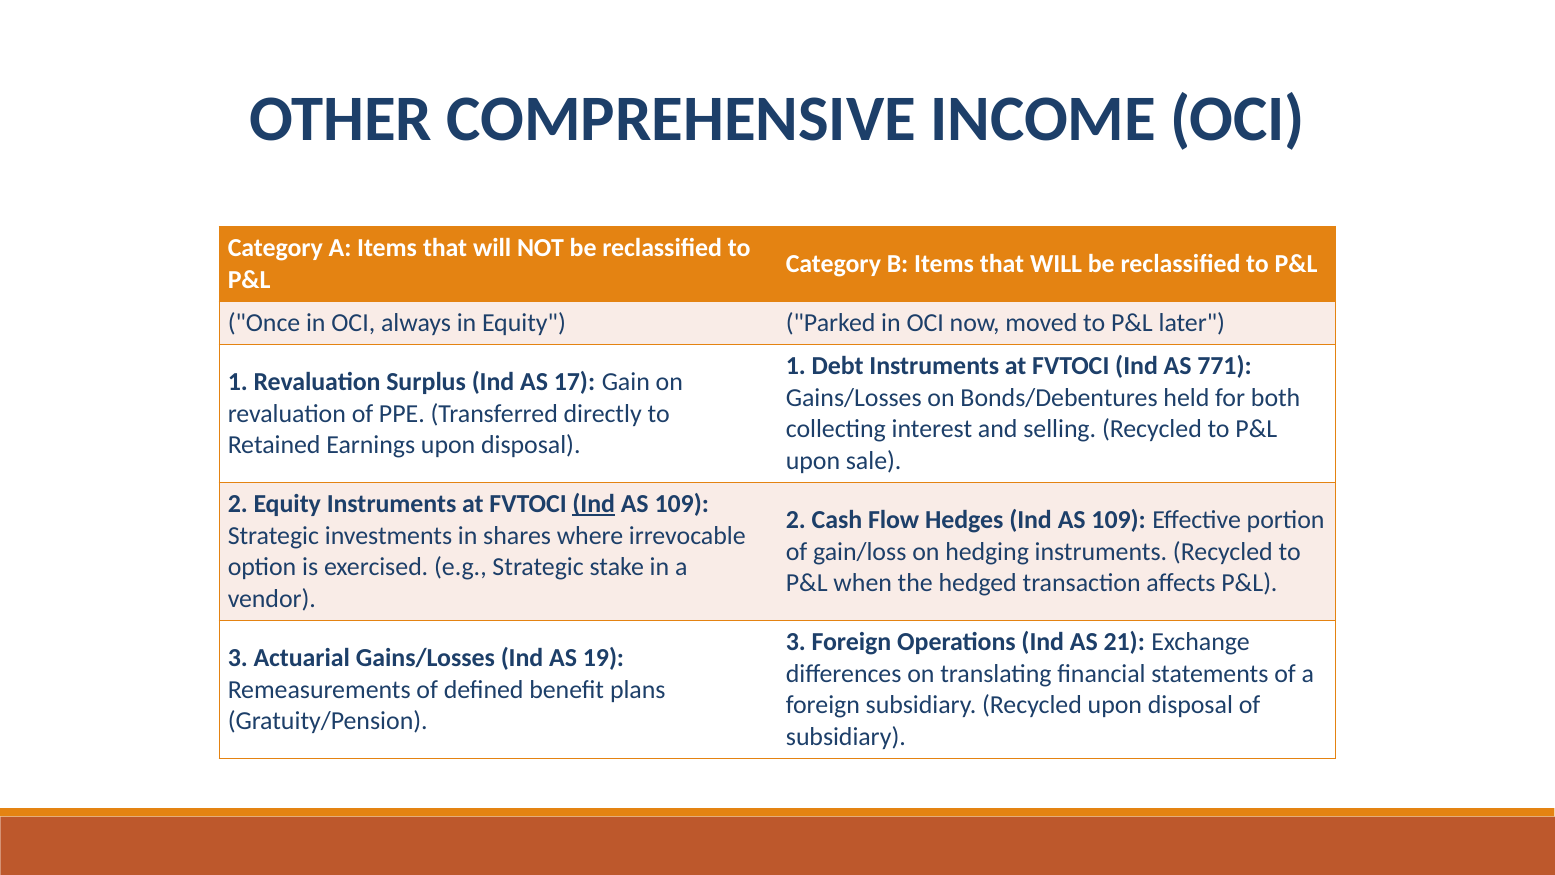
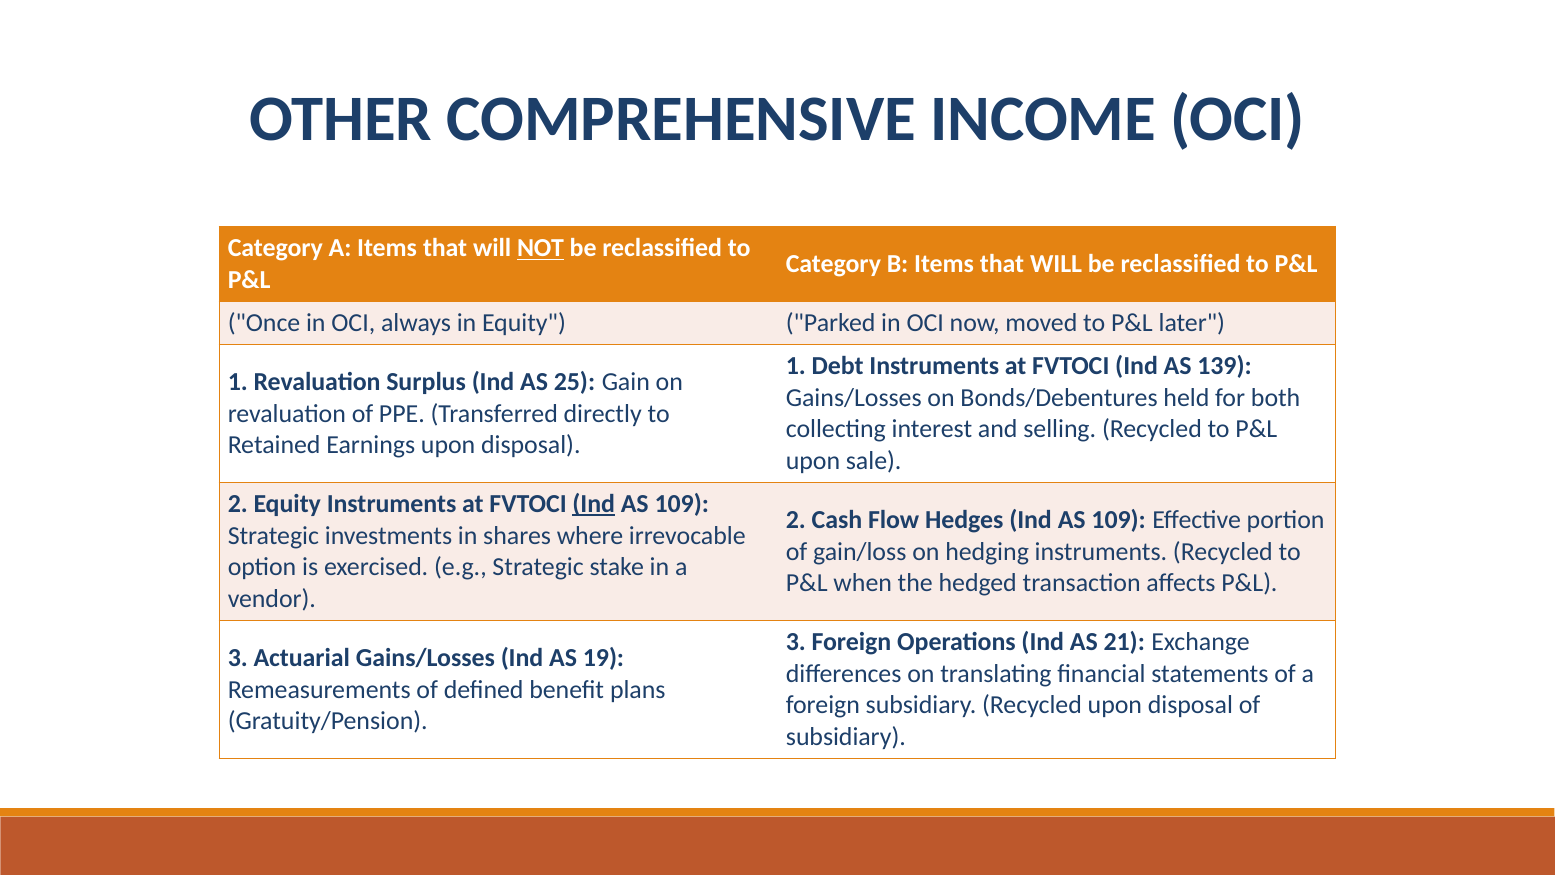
NOT underline: none -> present (541, 248)
771: 771 -> 139 (1224, 366)
17: 17 -> 25 (575, 382)
